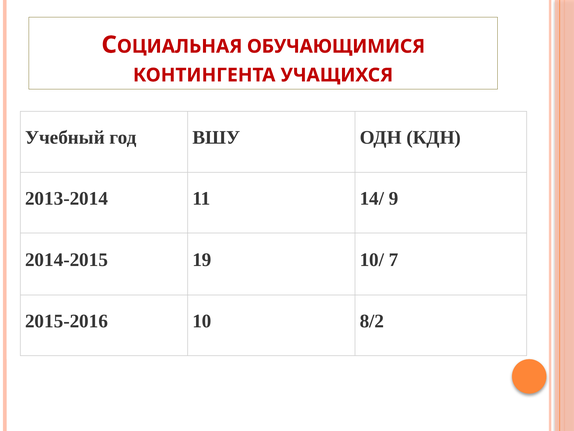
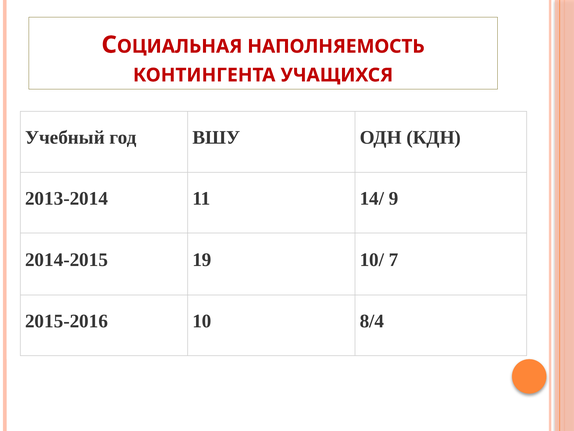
ОБУЧАЮЩИМИСЯ: ОБУЧАЮЩИМИСЯ -> НАПОЛНЯЕМОСТЬ (336, 46)
8/2: 8/2 -> 8/4 (372, 321)
